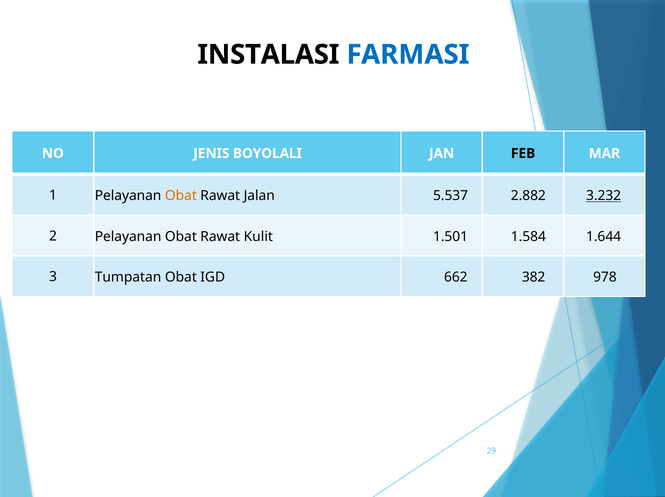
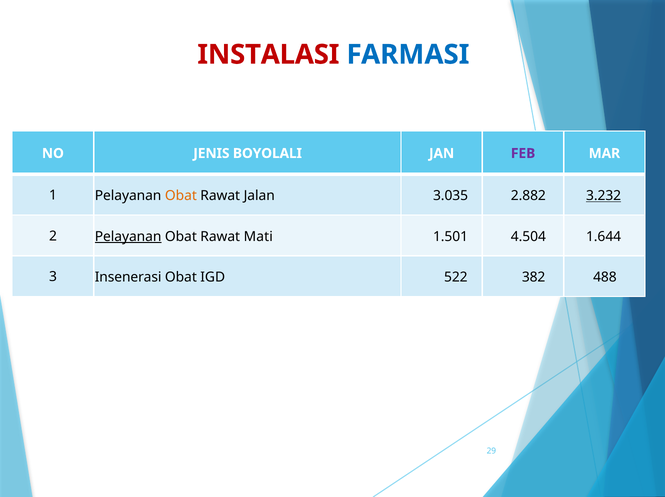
INSTALASI colour: black -> red (268, 54)
FEB colour: black -> purple (523, 153)
5.537: 5.537 -> 3.035 (451, 196)
Pelayanan underline: none -> present (128, 236)
Kulit: Kulit -> Mati (258, 236)
1.584: 1.584 -> 4.504 (528, 236)
Tumpatan: Tumpatan -> Insenerasi (128, 277)
662: 662 -> 522 (456, 277)
978: 978 -> 488 (605, 277)
